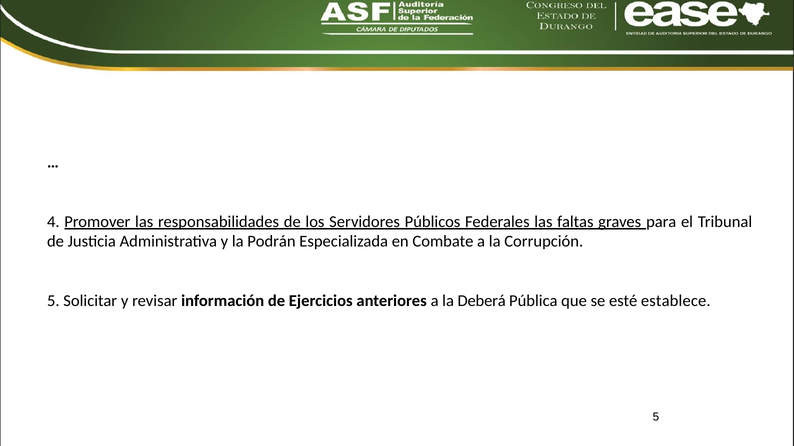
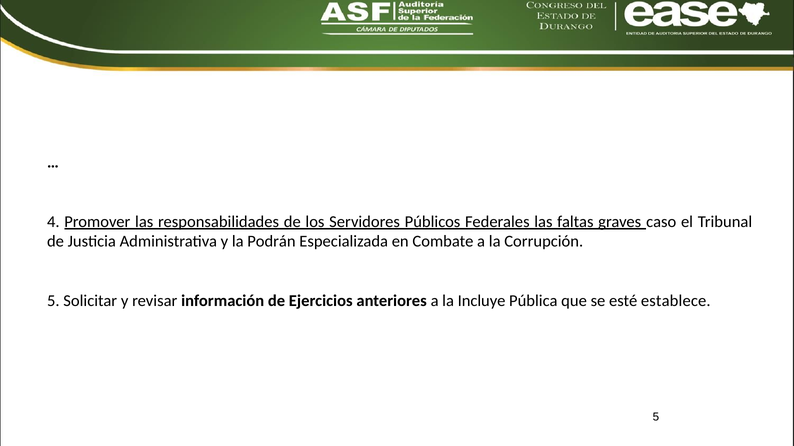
para: para -> caso (661, 222)
Deberá: Deberá -> Incluye (482, 301)
